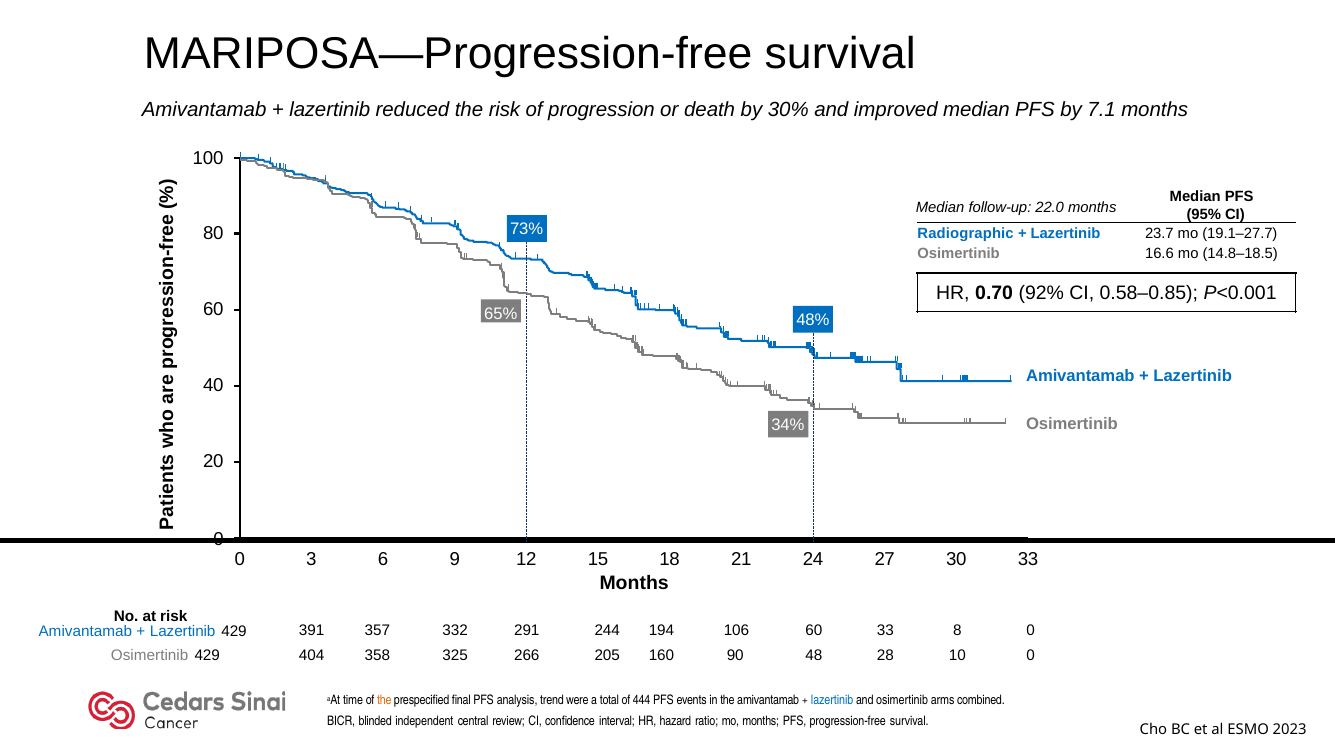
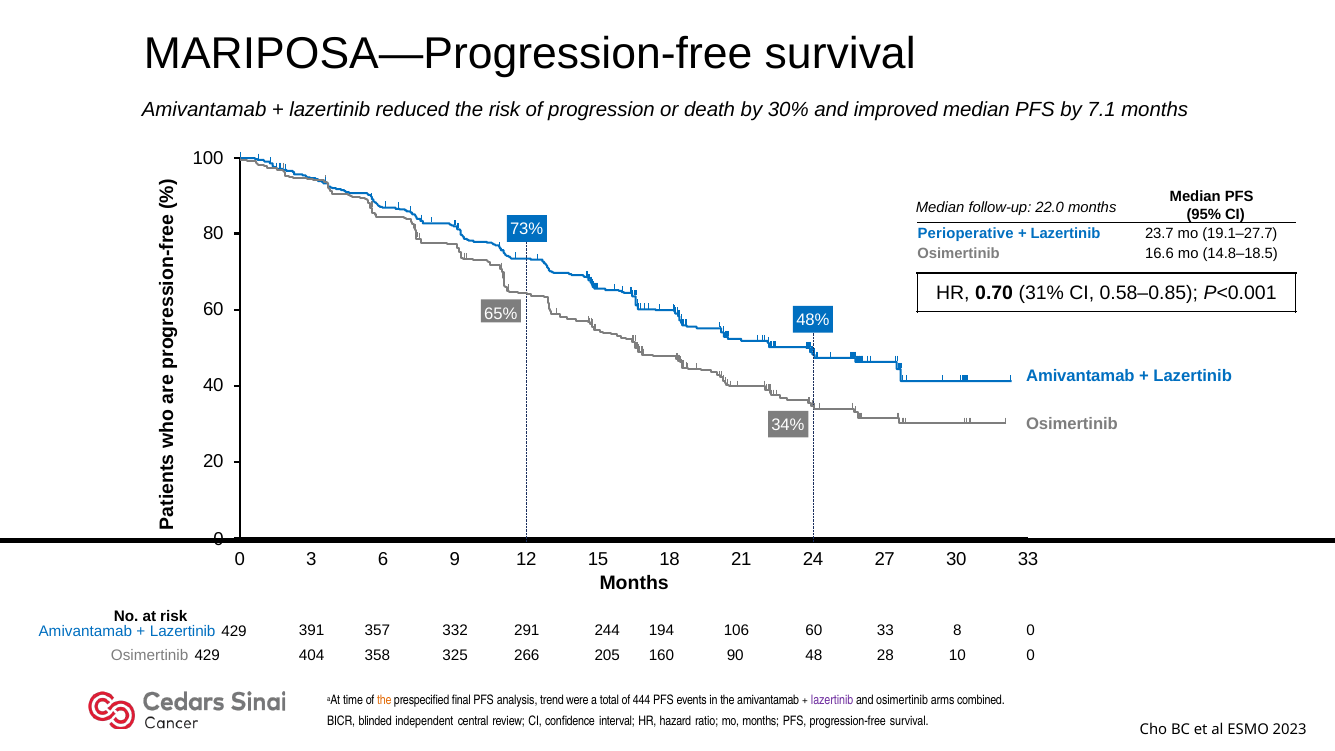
Radiographic: Radiographic -> Perioperative (966, 234)
92%: 92% -> 31% (1041, 293)
lazertinib colour: blue -> purple (832, 700)
